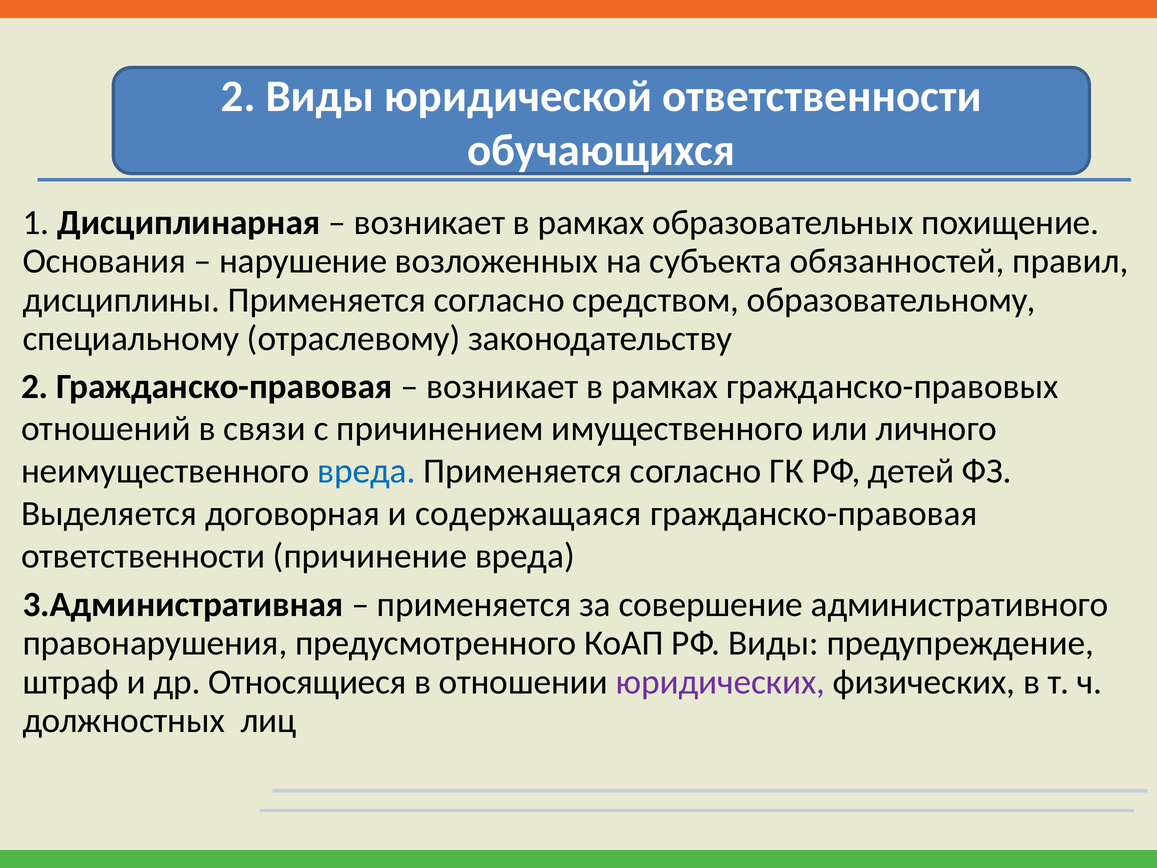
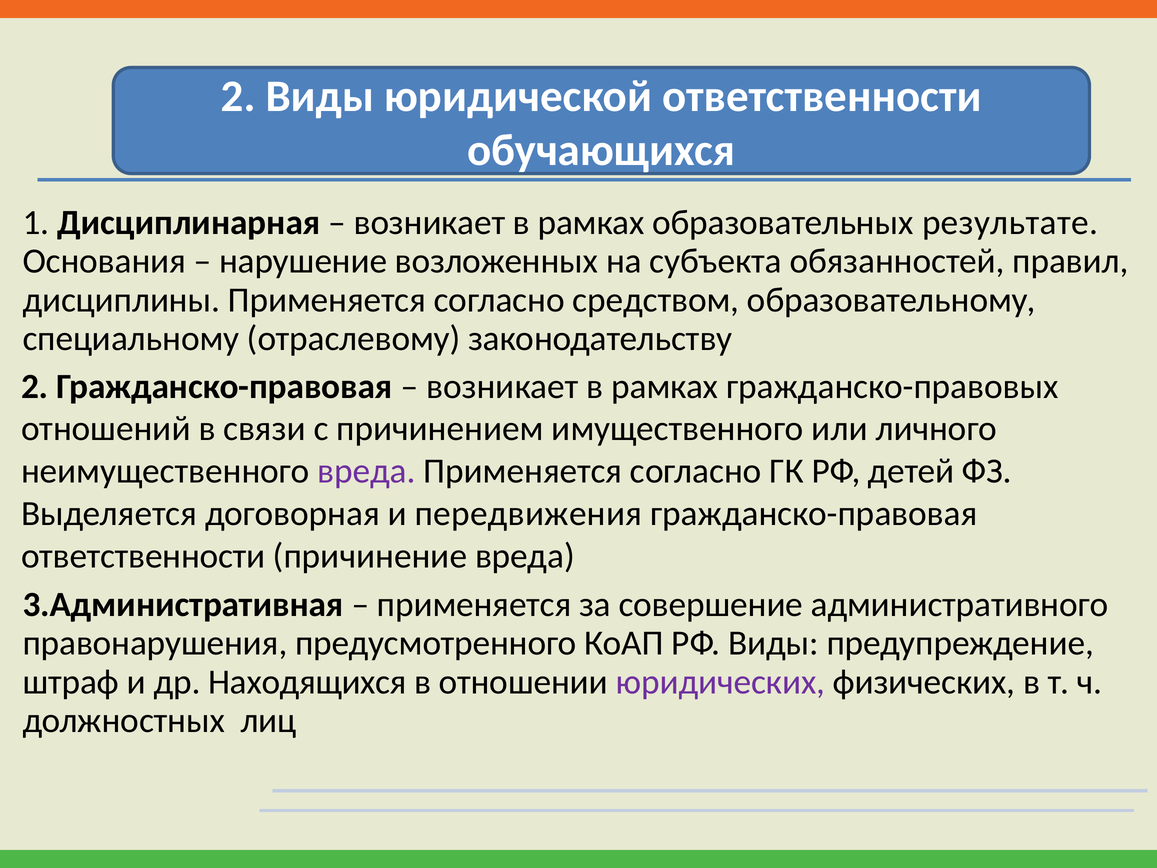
похищение: похищение -> результате (1010, 223)
вреда colour: blue -> purple (366, 471)
содержащаяся: содержащаяся -> передвижения (528, 513)
Относящиеся: Относящиеся -> Находящихся (308, 682)
